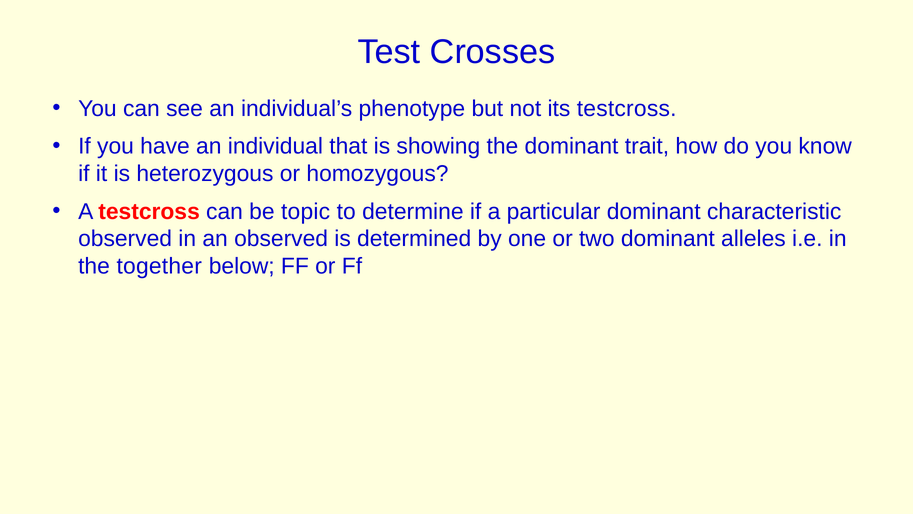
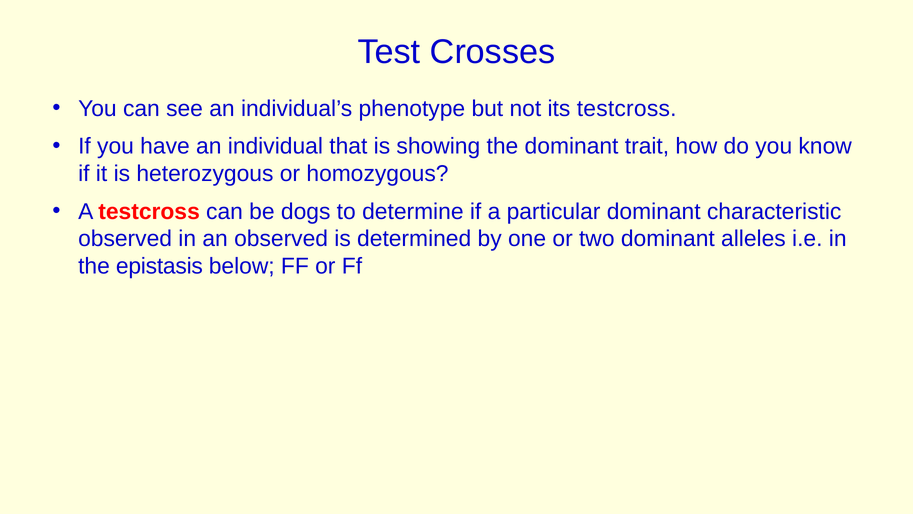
topic: topic -> dogs (306, 211)
together: together -> epistasis (159, 266)
